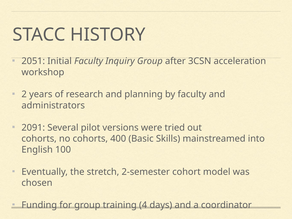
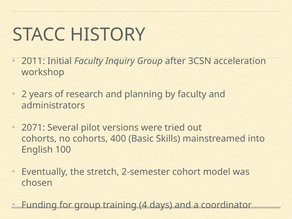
2051: 2051 -> 2011 (33, 61)
2091: 2091 -> 2071 (33, 128)
